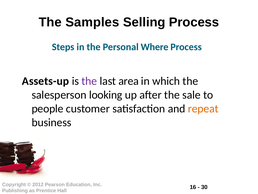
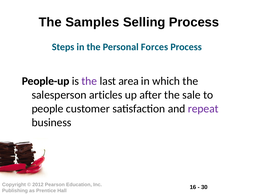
Where: Where -> Forces (154, 47)
Assets-up: Assets-up -> People-up (46, 81)
looking: looking -> articles (106, 95)
repeat colour: orange -> purple (203, 108)
